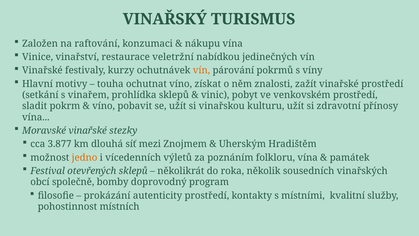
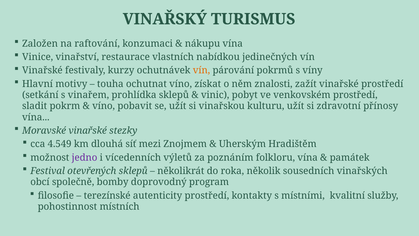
veletržní: veletržní -> vlastních (173, 57)
3.877: 3.877 -> 4.549 (60, 144)
jedno colour: orange -> purple (84, 157)
prokázání: prokázání -> terezínské (107, 195)
